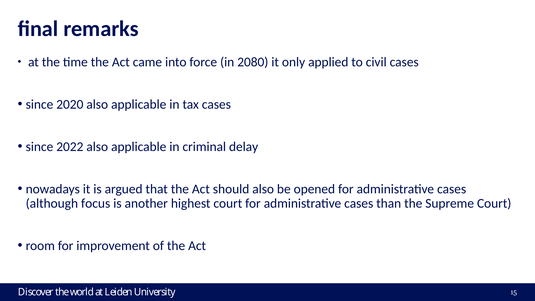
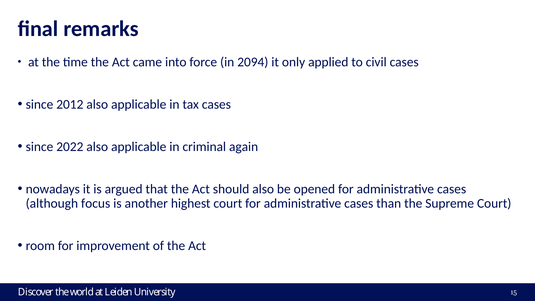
2080: 2080 -> 2094 (253, 62)
2020: 2020 -> 2012 (70, 104)
delay: delay -> again (244, 147)
